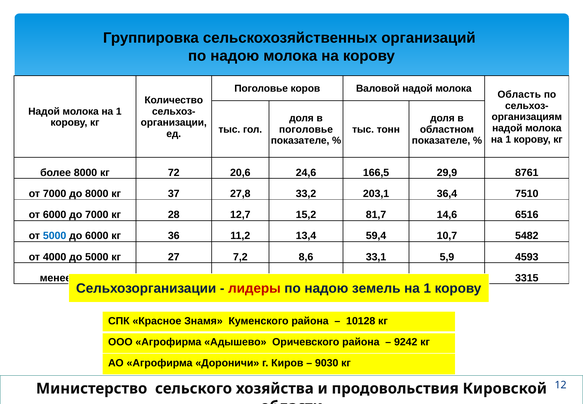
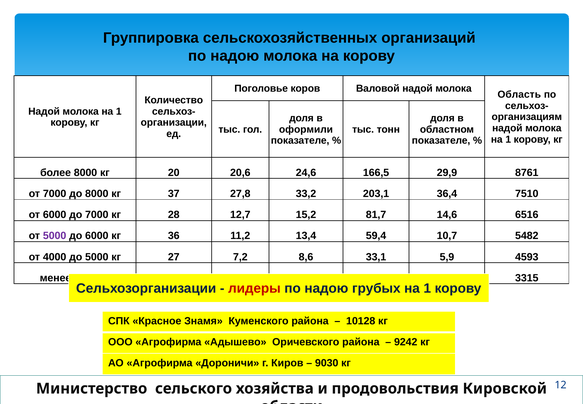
поголовье: поголовье -> оформили (306, 129)
72: 72 -> 20 (174, 173)
5000 colour: blue -> purple (55, 236)
земель: земель -> грубых (376, 288)
